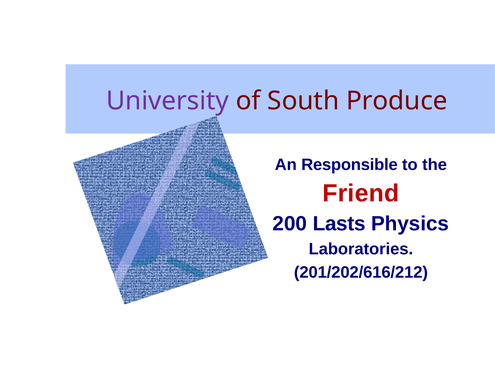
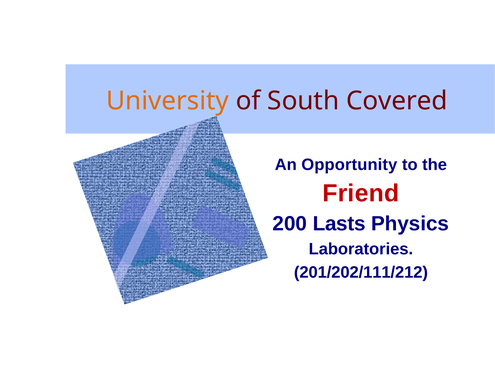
University colour: purple -> orange (168, 101)
Produce: Produce -> Covered (397, 101)
Responsible: Responsible -> Opportunity (349, 165)
201/202/616/212: 201/202/616/212 -> 201/202/111/212 (361, 273)
